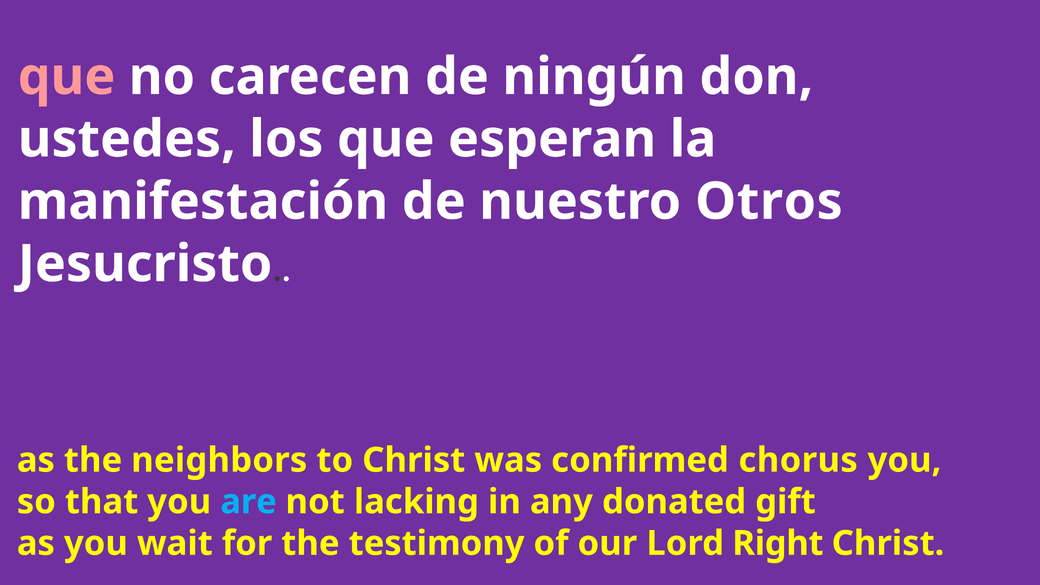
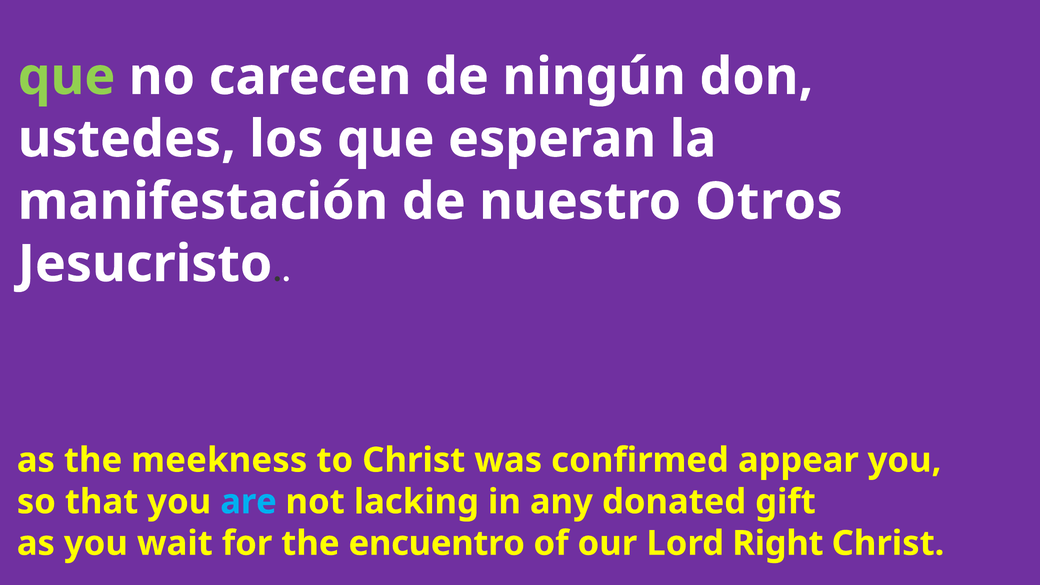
que colour: pink -> light green (67, 77)
neighbors: neighbors -> meekness (219, 460)
chorus: chorus -> appear (798, 460)
testimony: testimony -> encuentro (437, 543)
